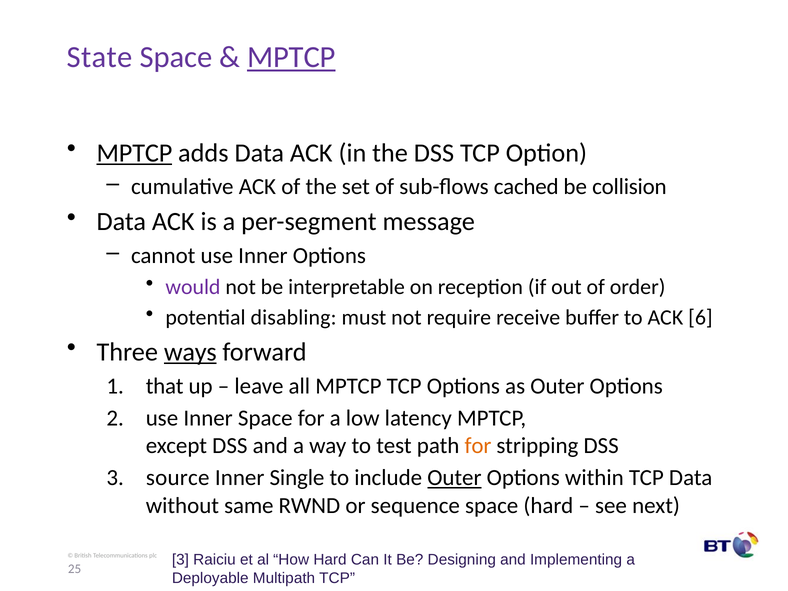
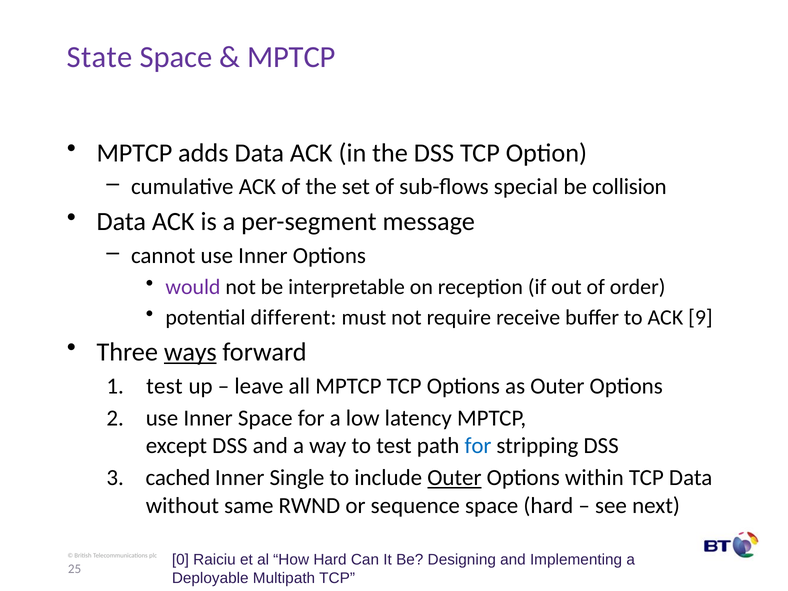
MPTCP underline: present -> none (291, 57)
MPTCP underline: present -> none (134, 153)
cached: cached -> special (526, 187)
disabling: disabling -> different (293, 318)
6: 6 -> 9 (700, 318)
1 that: that -> test (164, 386)
for colour: orange -> blue (478, 446)
source: source -> cached (178, 478)
3: 3 -> 0 (180, 560)
